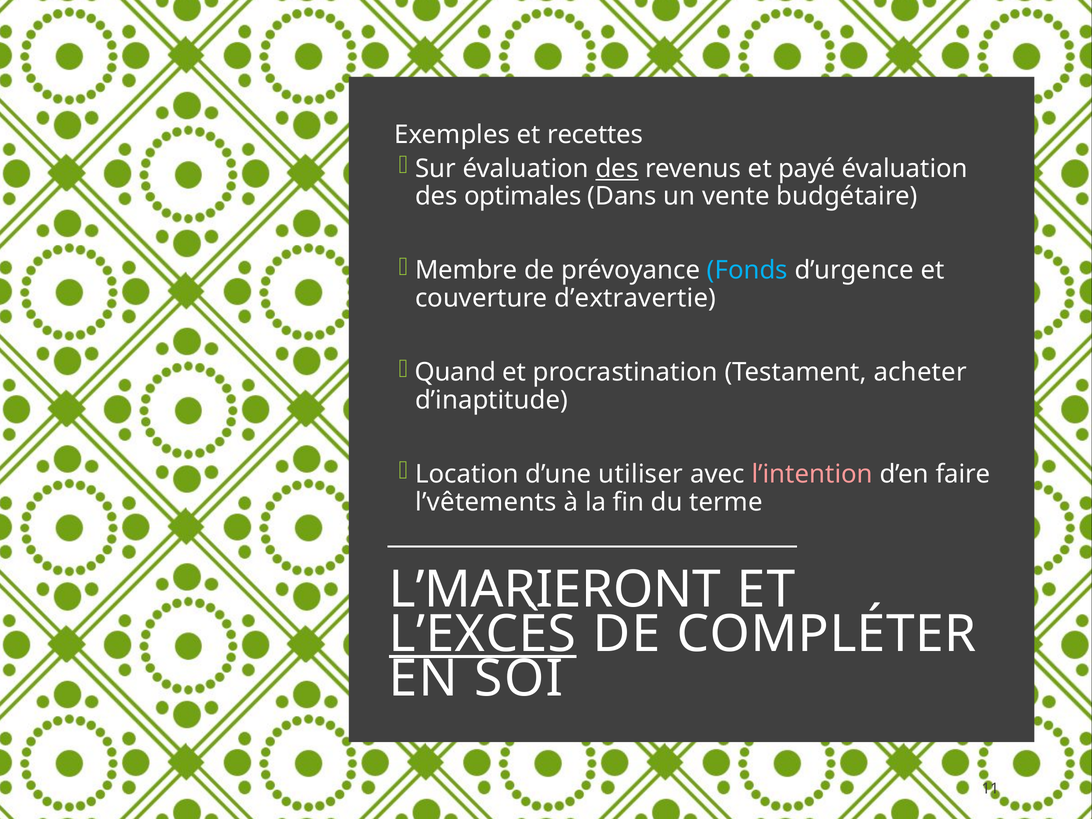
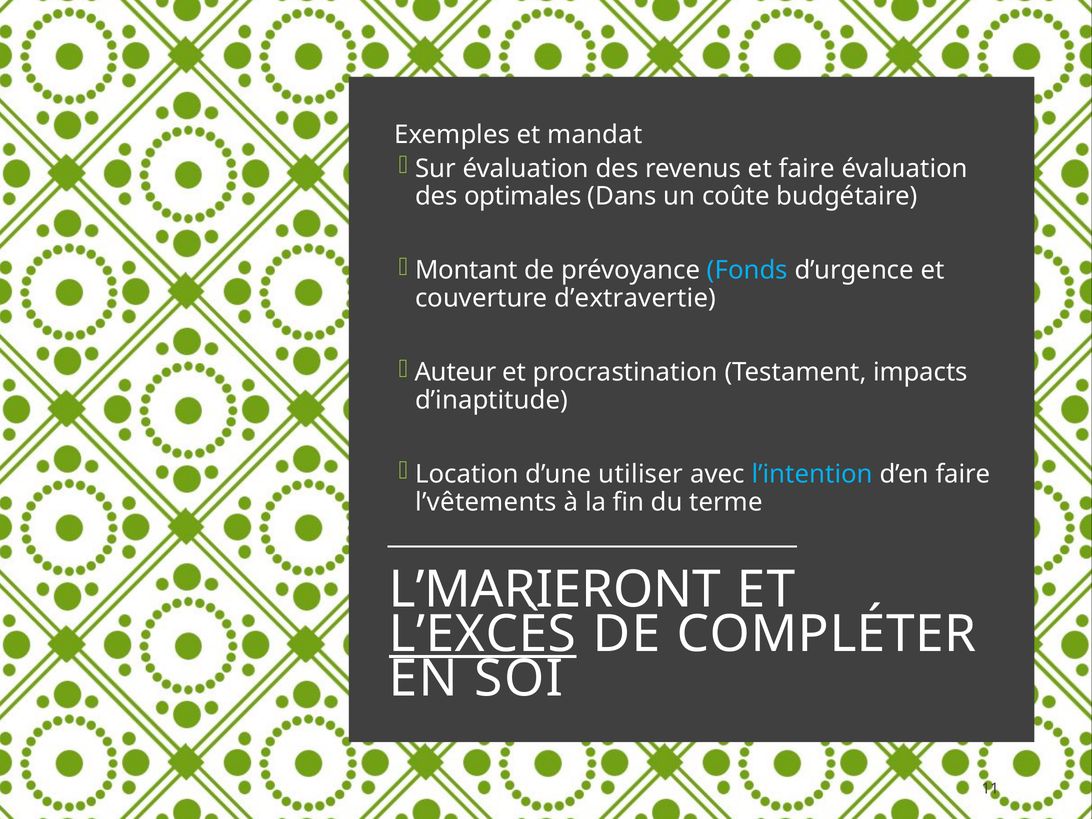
recettes: recettes -> mandat (595, 135)
des underline: present -> none (617, 169)
et payé: payé -> faire (807, 169)
vente: vente -> coûte (736, 196)
Membre: Membre -> Montant (466, 270)
Quand: Quand -> Auteur (455, 372)
acheter: acheter -> impacts (920, 372)
l’intention colour: pink -> light blue (812, 474)
